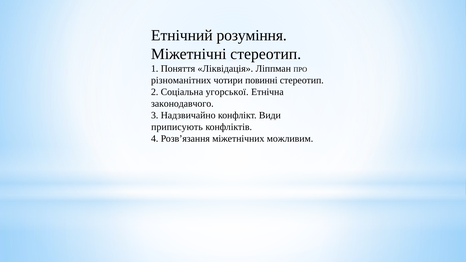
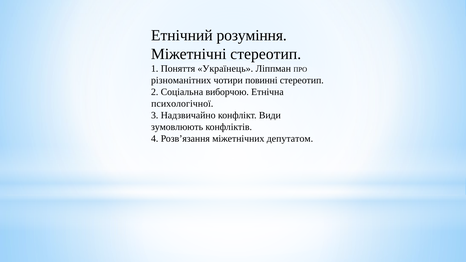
Ліквідація: Ліквідація -> Українець (225, 69)
угорської: угорської -> виборчою (227, 92)
законодавчого: законодавчого -> психологічної (182, 104)
приписують: приписують -> зумовлюють (177, 127)
можливим: можливим -> депутатом (290, 139)
